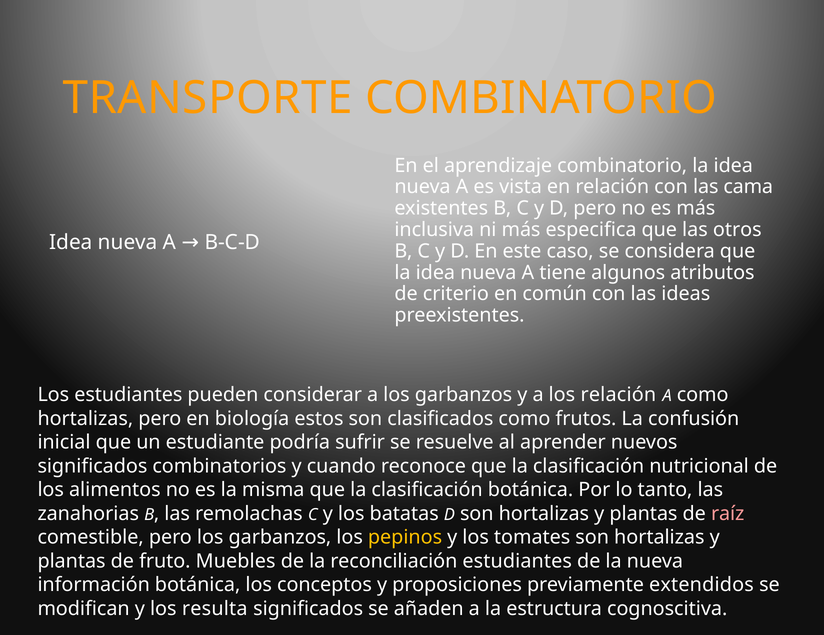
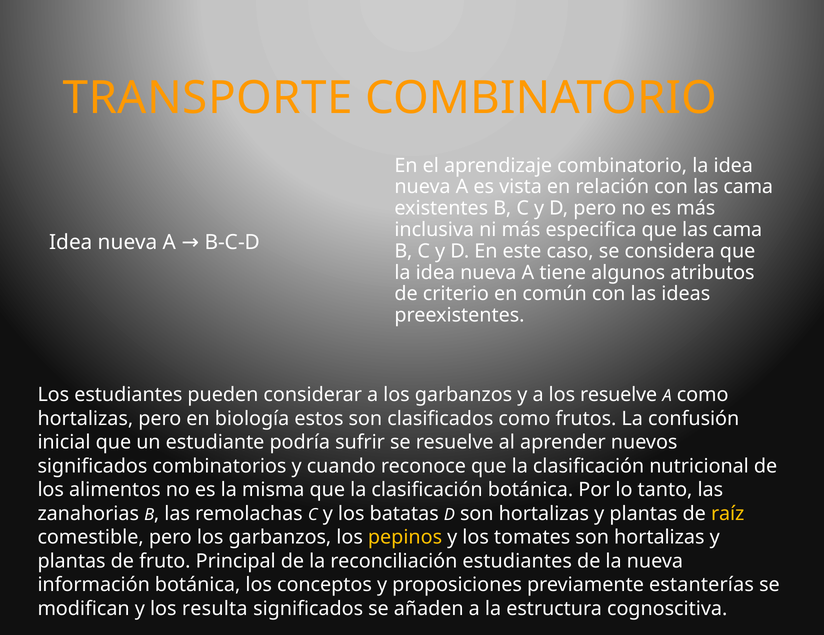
que las otros: otros -> cama (737, 230)
los relación: relación -> resuelve (619, 395)
raíz colour: pink -> yellow (728, 514)
Muebles: Muebles -> Principal (236, 561)
extendidos: extendidos -> estanterías (701, 585)
